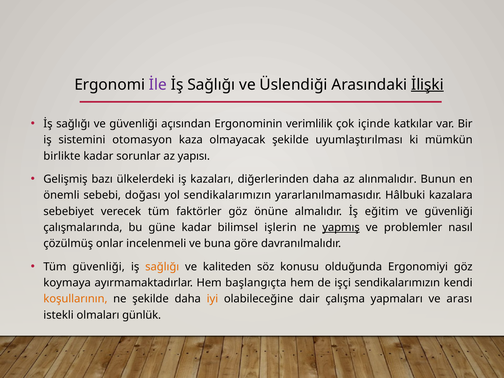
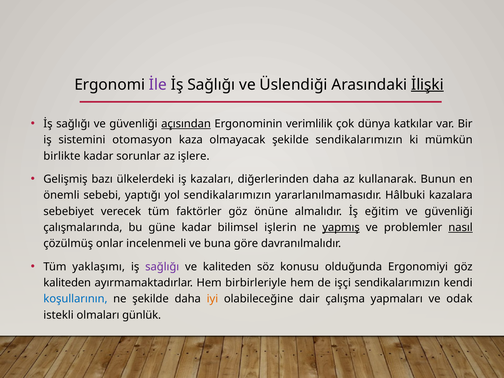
açısından underline: none -> present (186, 124)
içinde: içinde -> dünya (374, 124)
şekilde uyumlaştırılması: uyumlaştırılması -> sendikalarımızın (359, 140)
yapısı: yapısı -> işlere (194, 156)
alınmalıdır: alınmalıdır -> kullanarak (388, 179)
doğası: doğası -> yaptığı (143, 195)
nasıl underline: none -> present (461, 227)
Tüm güvenliği: güvenliği -> yaklaşımı (99, 267)
sağlığı colour: orange -> purple (162, 267)
koymaya: koymaya -> kaliteden (67, 283)
başlangıçta: başlangıçta -> birbirleriyle (256, 283)
koşullarının colour: orange -> blue (75, 299)
arası: arası -> odak (459, 299)
